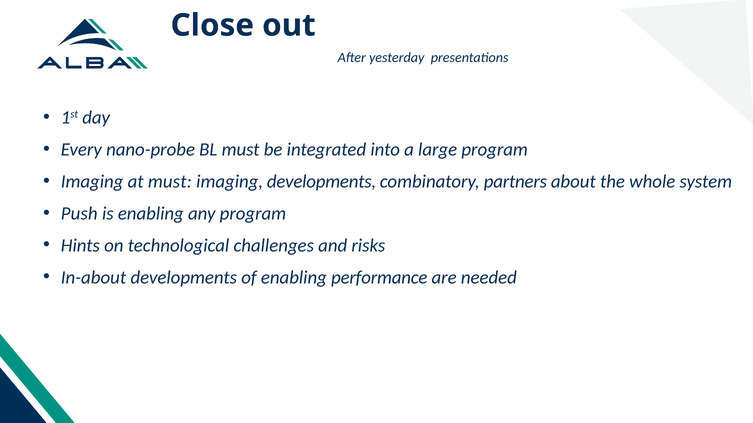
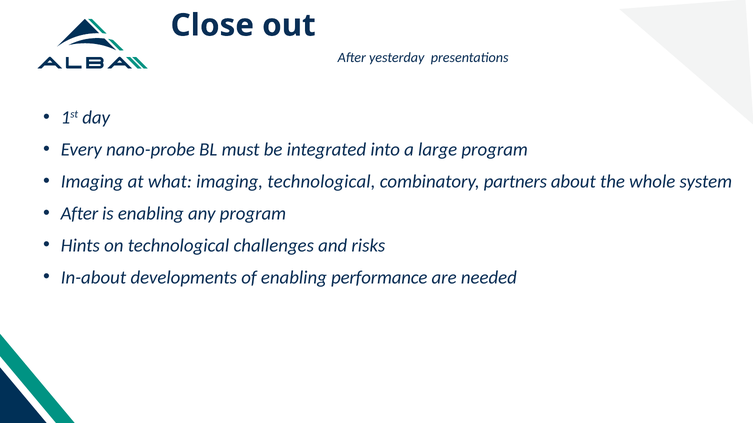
at must: must -> what (170, 182)
imaging developments: developments -> technological (321, 182)
Push: Push -> After (79, 214)
